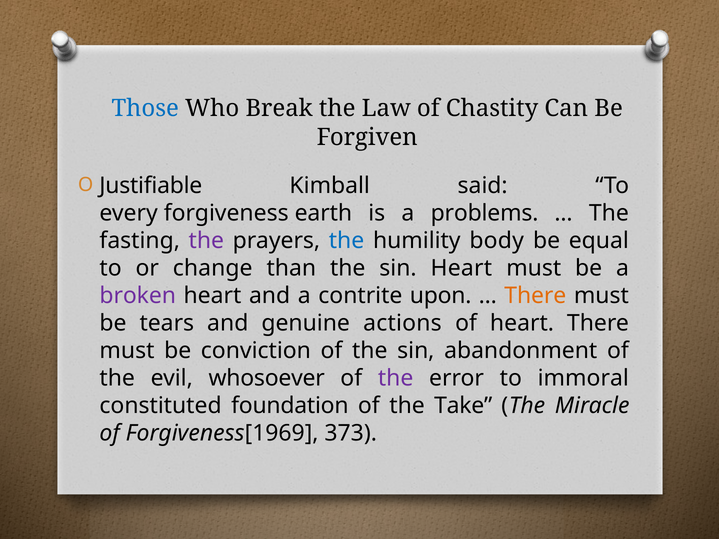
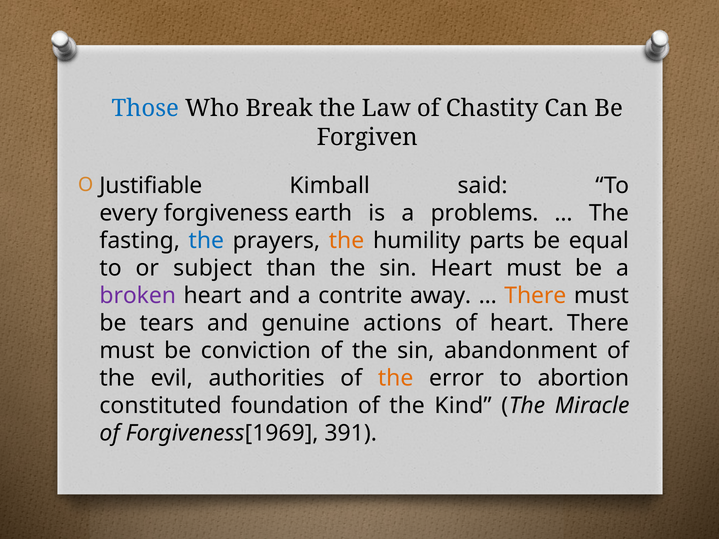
the colour: purple -> blue (206, 241)
the colour: blue -> orange (346, 241)
body: body -> parts (497, 241)
change: change -> subject (213, 268)
upon: upon -> away (441, 296)
whosoever: whosoever -> authorities (267, 378)
the colour: purple -> orange (396, 378)
immoral: immoral -> abortion (583, 378)
Take: Take -> Kind (463, 406)
373: 373 -> 391 (351, 434)
